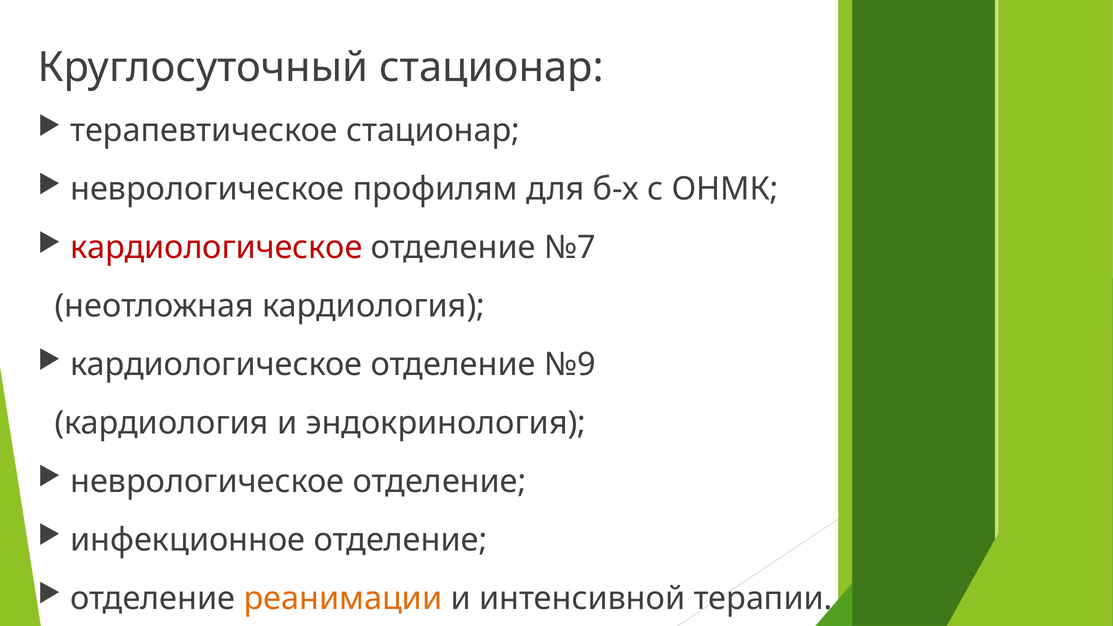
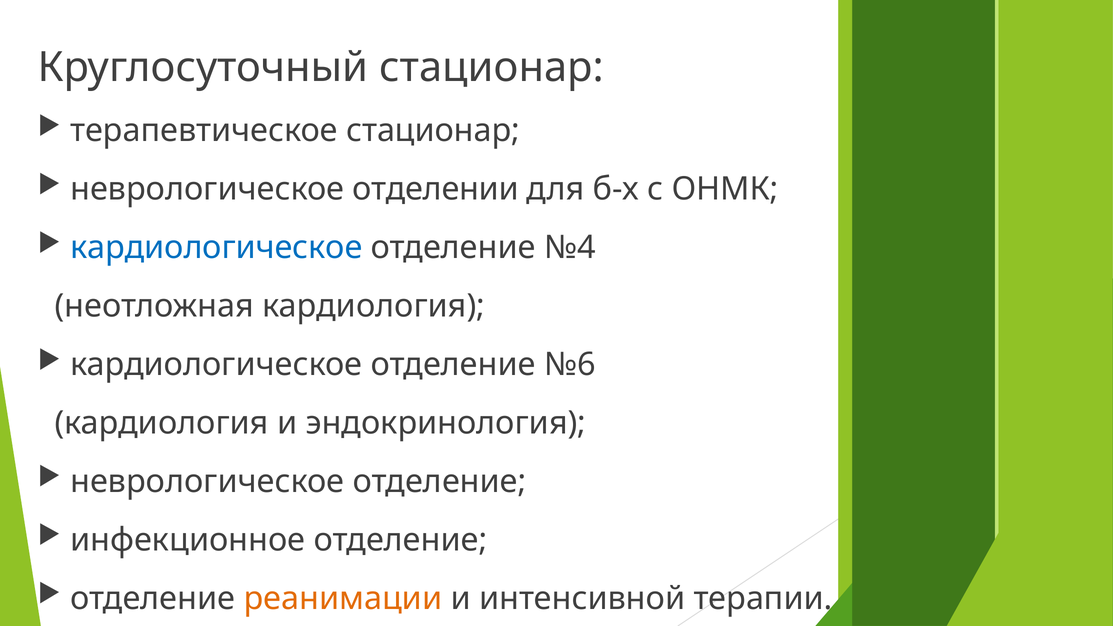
профилям: профилям -> отделении (435, 189)
кардиологическое colour: red -> blue (216, 248)
№7: №7 -> №4 (570, 248)
№9: №9 -> №6 (570, 365)
